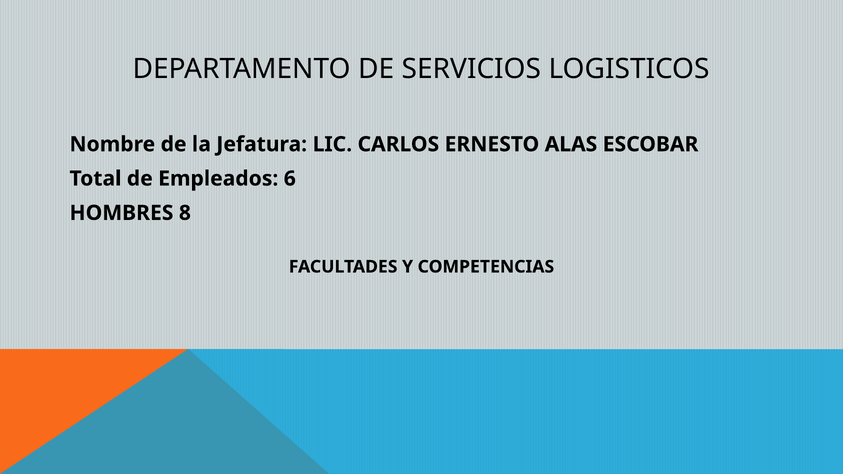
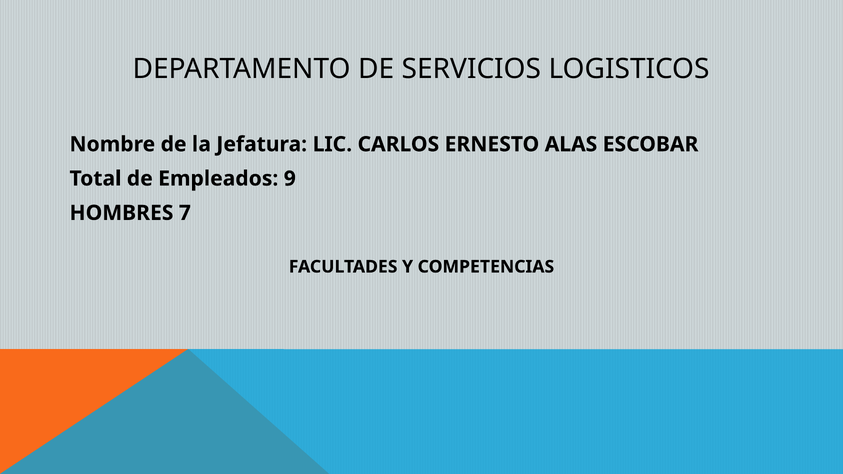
6: 6 -> 9 (290, 179)
8: 8 -> 7 (185, 213)
